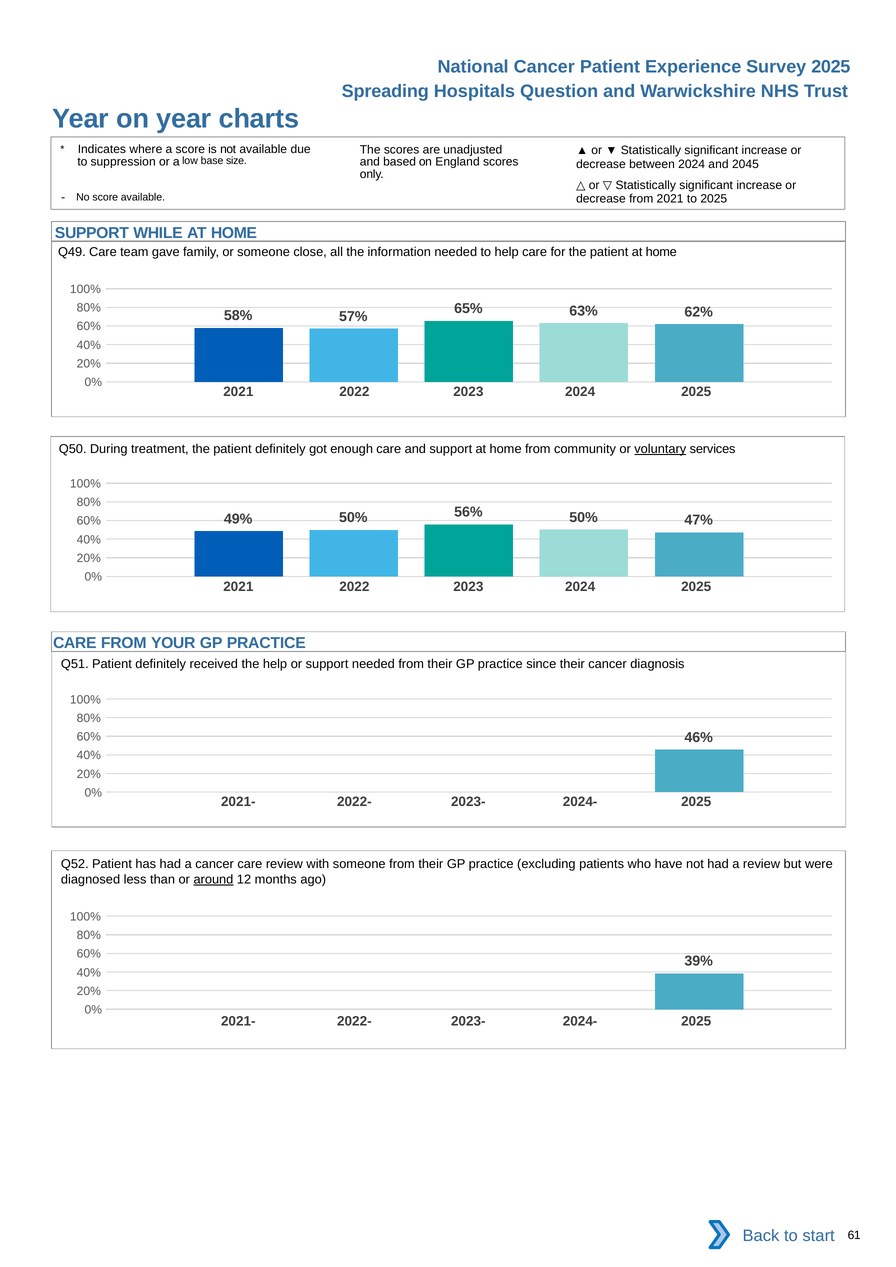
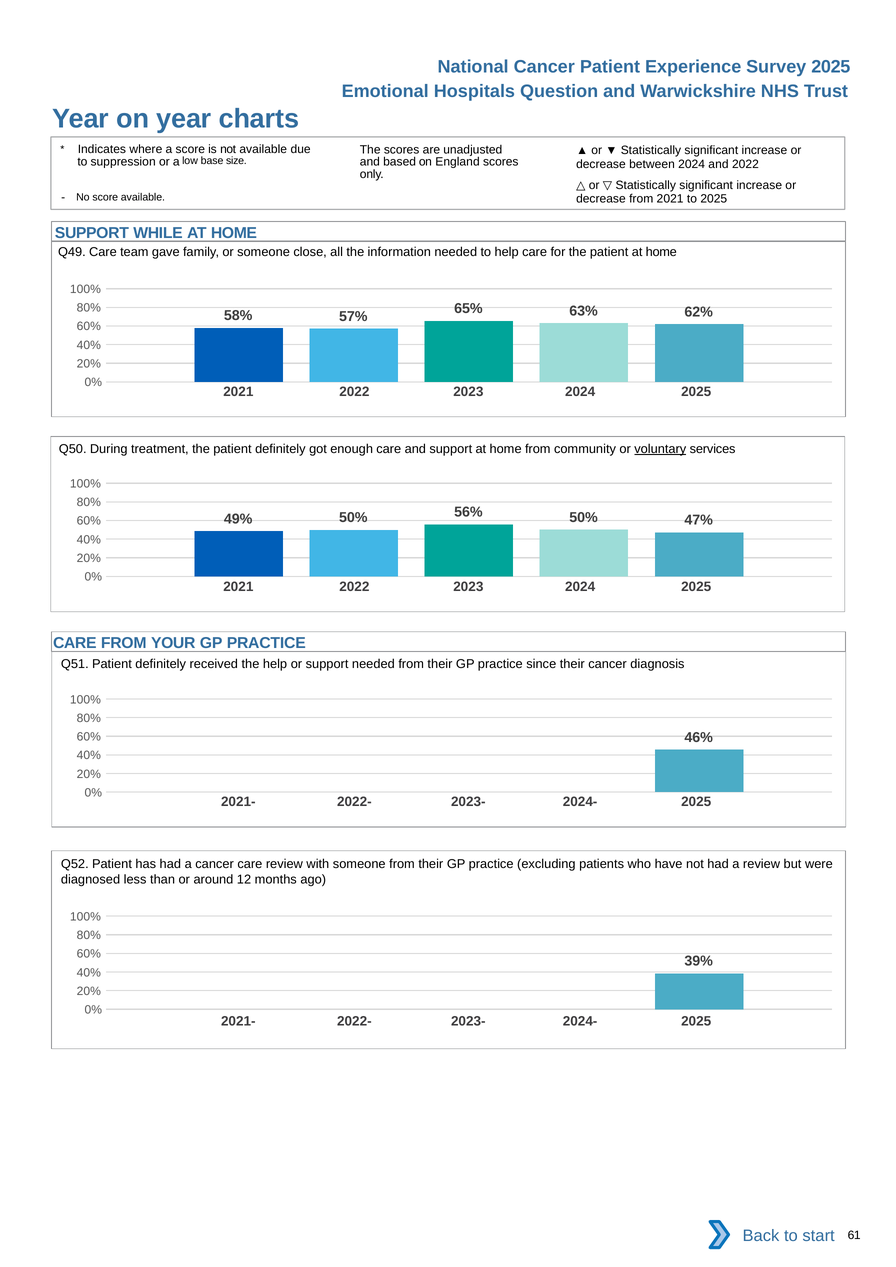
Spreading: Spreading -> Emotional (385, 91)
and 2045: 2045 -> 2022 (745, 164)
around underline: present -> none (213, 880)
